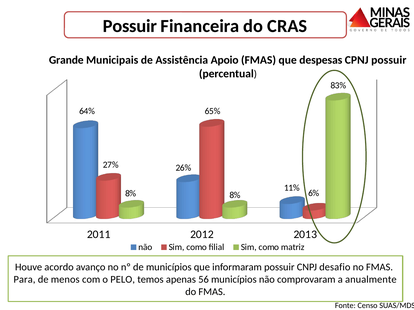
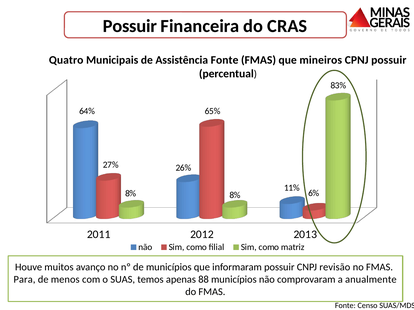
Grande: Grande -> Quatro (66, 60)
Assistência Apoio: Apoio -> Fonte (225, 60)
despesas: despesas -> mineiros (321, 60)
acordo: acordo -> muitos (59, 267)
desafio: desafio -> revisão (335, 267)
PELO: PELO -> SUAS (123, 280)
56: 56 -> 88 (204, 280)
